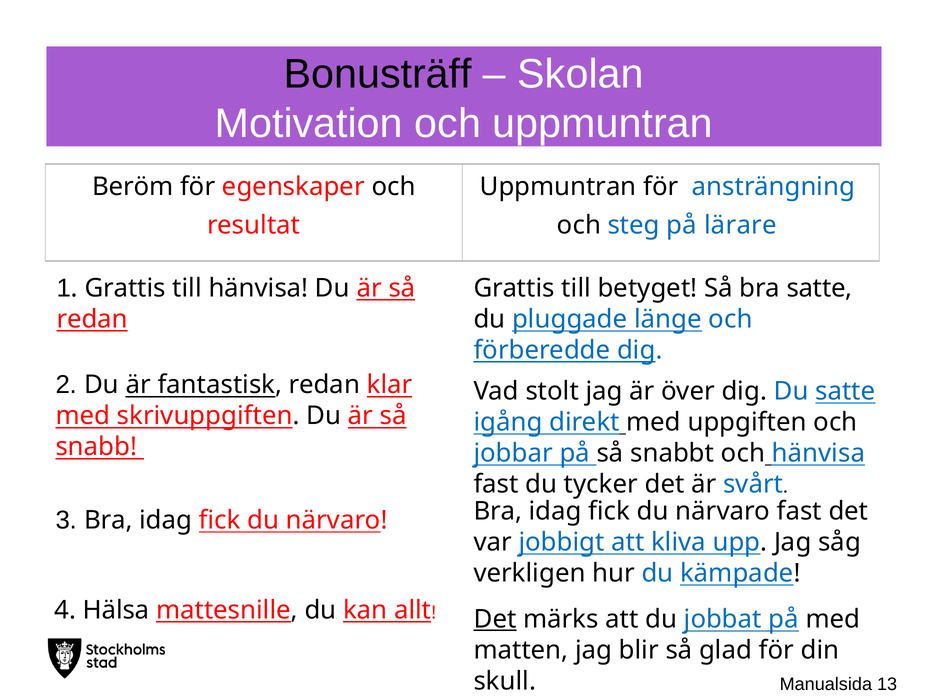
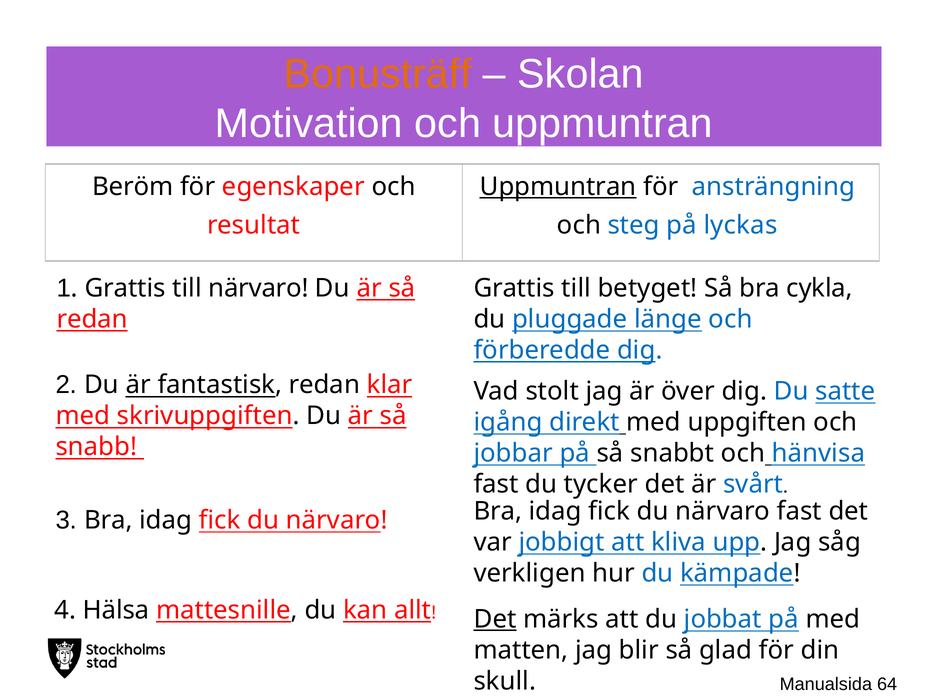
Bonusträff colour: black -> orange (378, 74)
Uppmuntran underline: none -> present (558, 187)
lärare: lärare -> lyckas (740, 225)
till hänvisa: hänvisa -> närvaro (259, 288)
bra satte: satte -> cykla (819, 288)
13: 13 -> 64 (887, 684)
